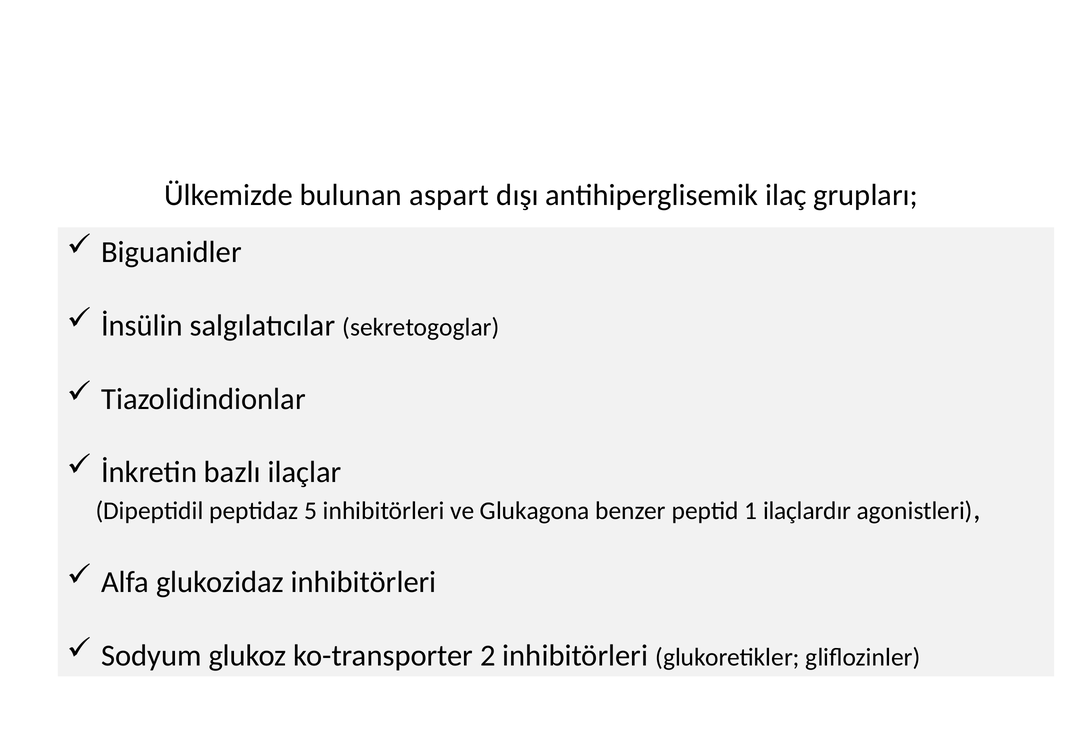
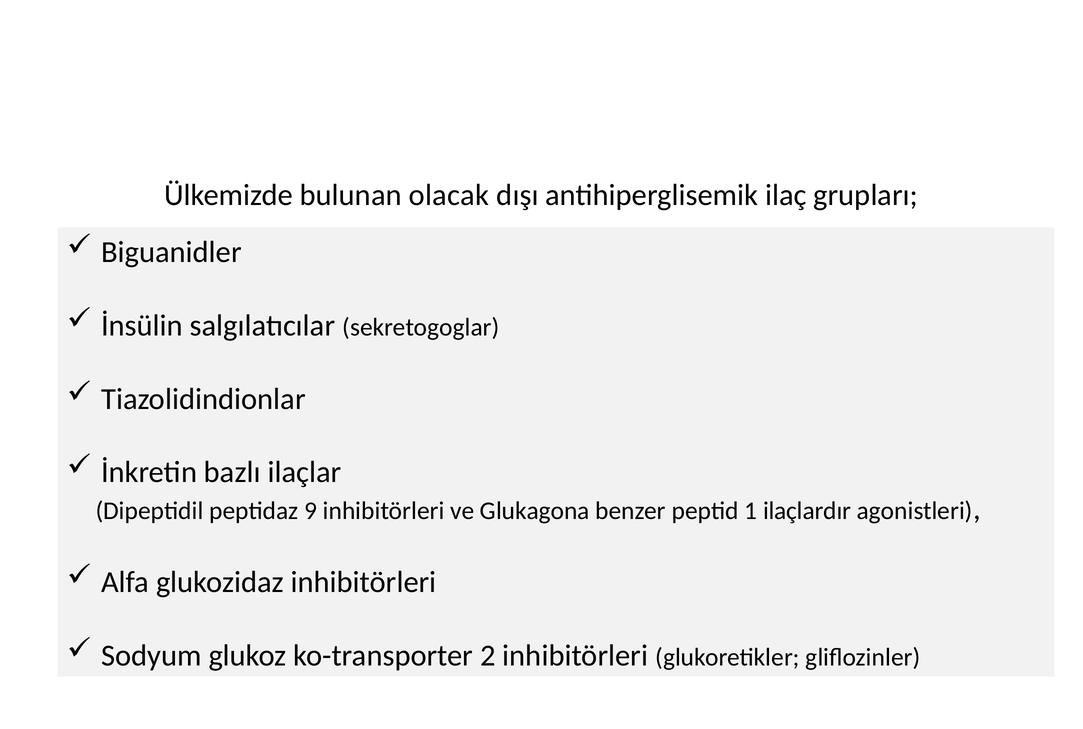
aspart: aspart -> olacak (449, 195)
5: 5 -> 9 (311, 511)
